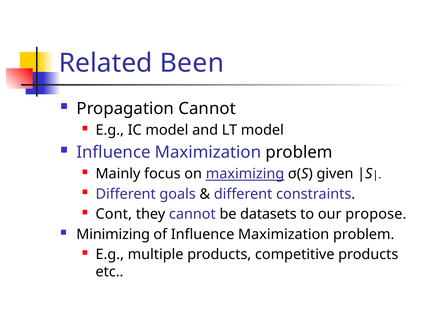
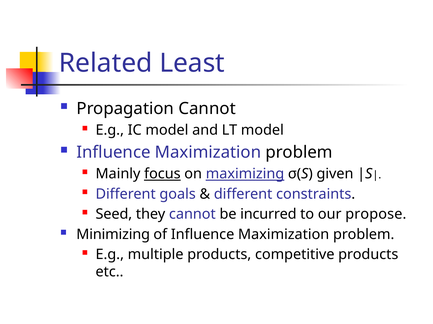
Been: Been -> Least (192, 63)
focus underline: none -> present (162, 174)
Cont: Cont -> Seed (114, 215)
datasets: datasets -> incurred (268, 215)
